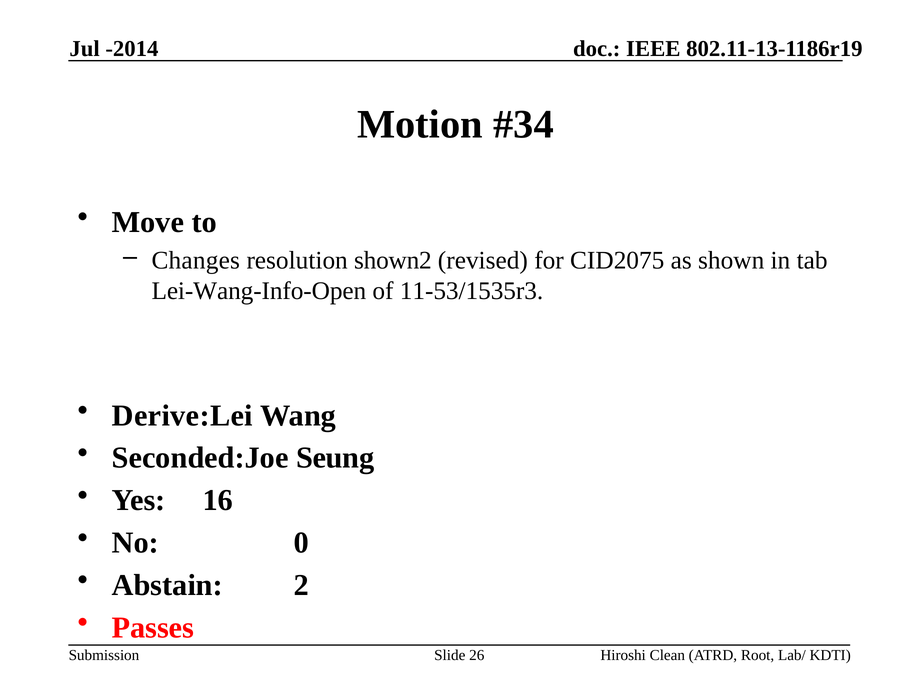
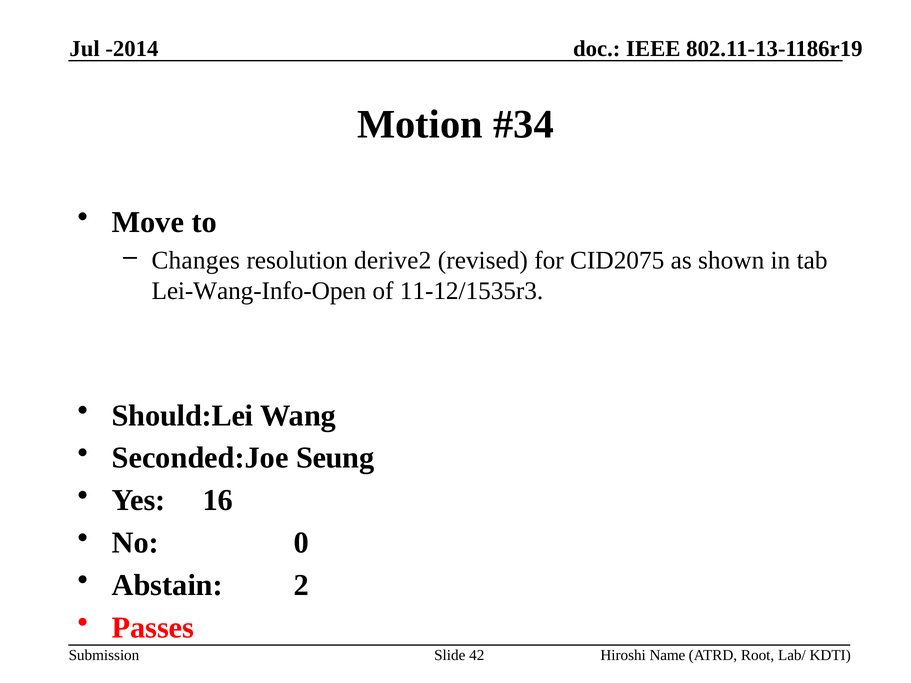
shown2: shown2 -> derive2 (393, 260)
11-53/1535r3: 11-53/1535r3 -> 11-12/1535r3 (472, 291)
Derive:Lei: Derive:Lei -> Should:Lei (183, 416)
26: 26 -> 42 (477, 655)
Clean: Clean -> Name (667, 655)
